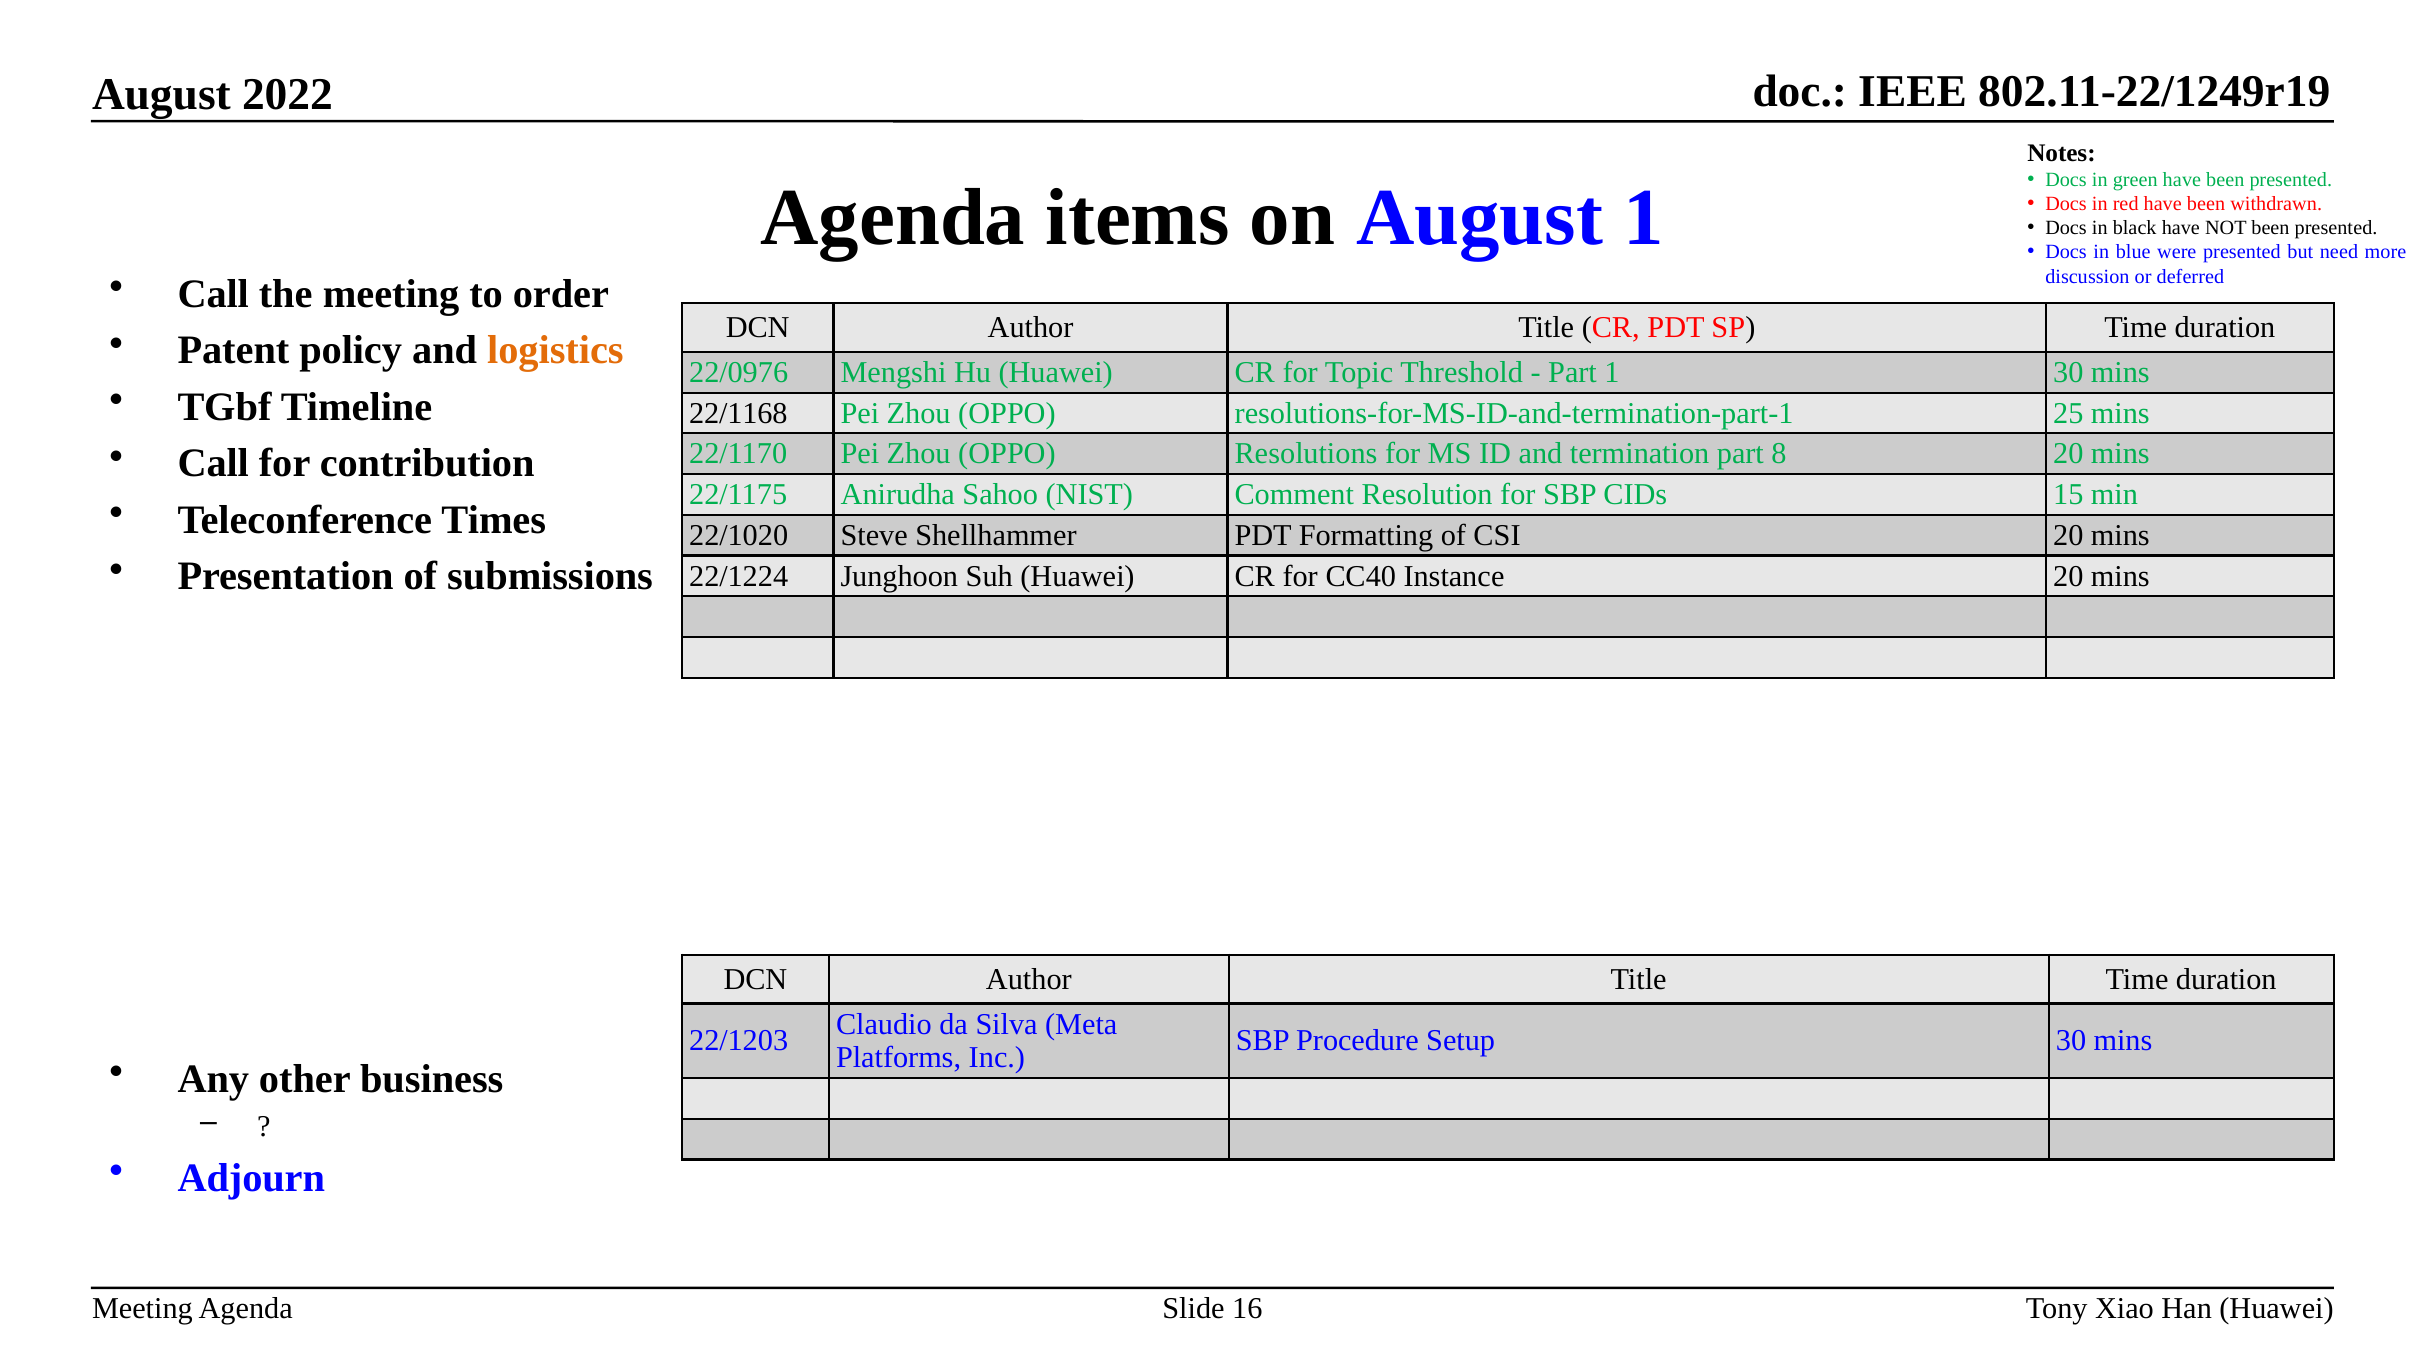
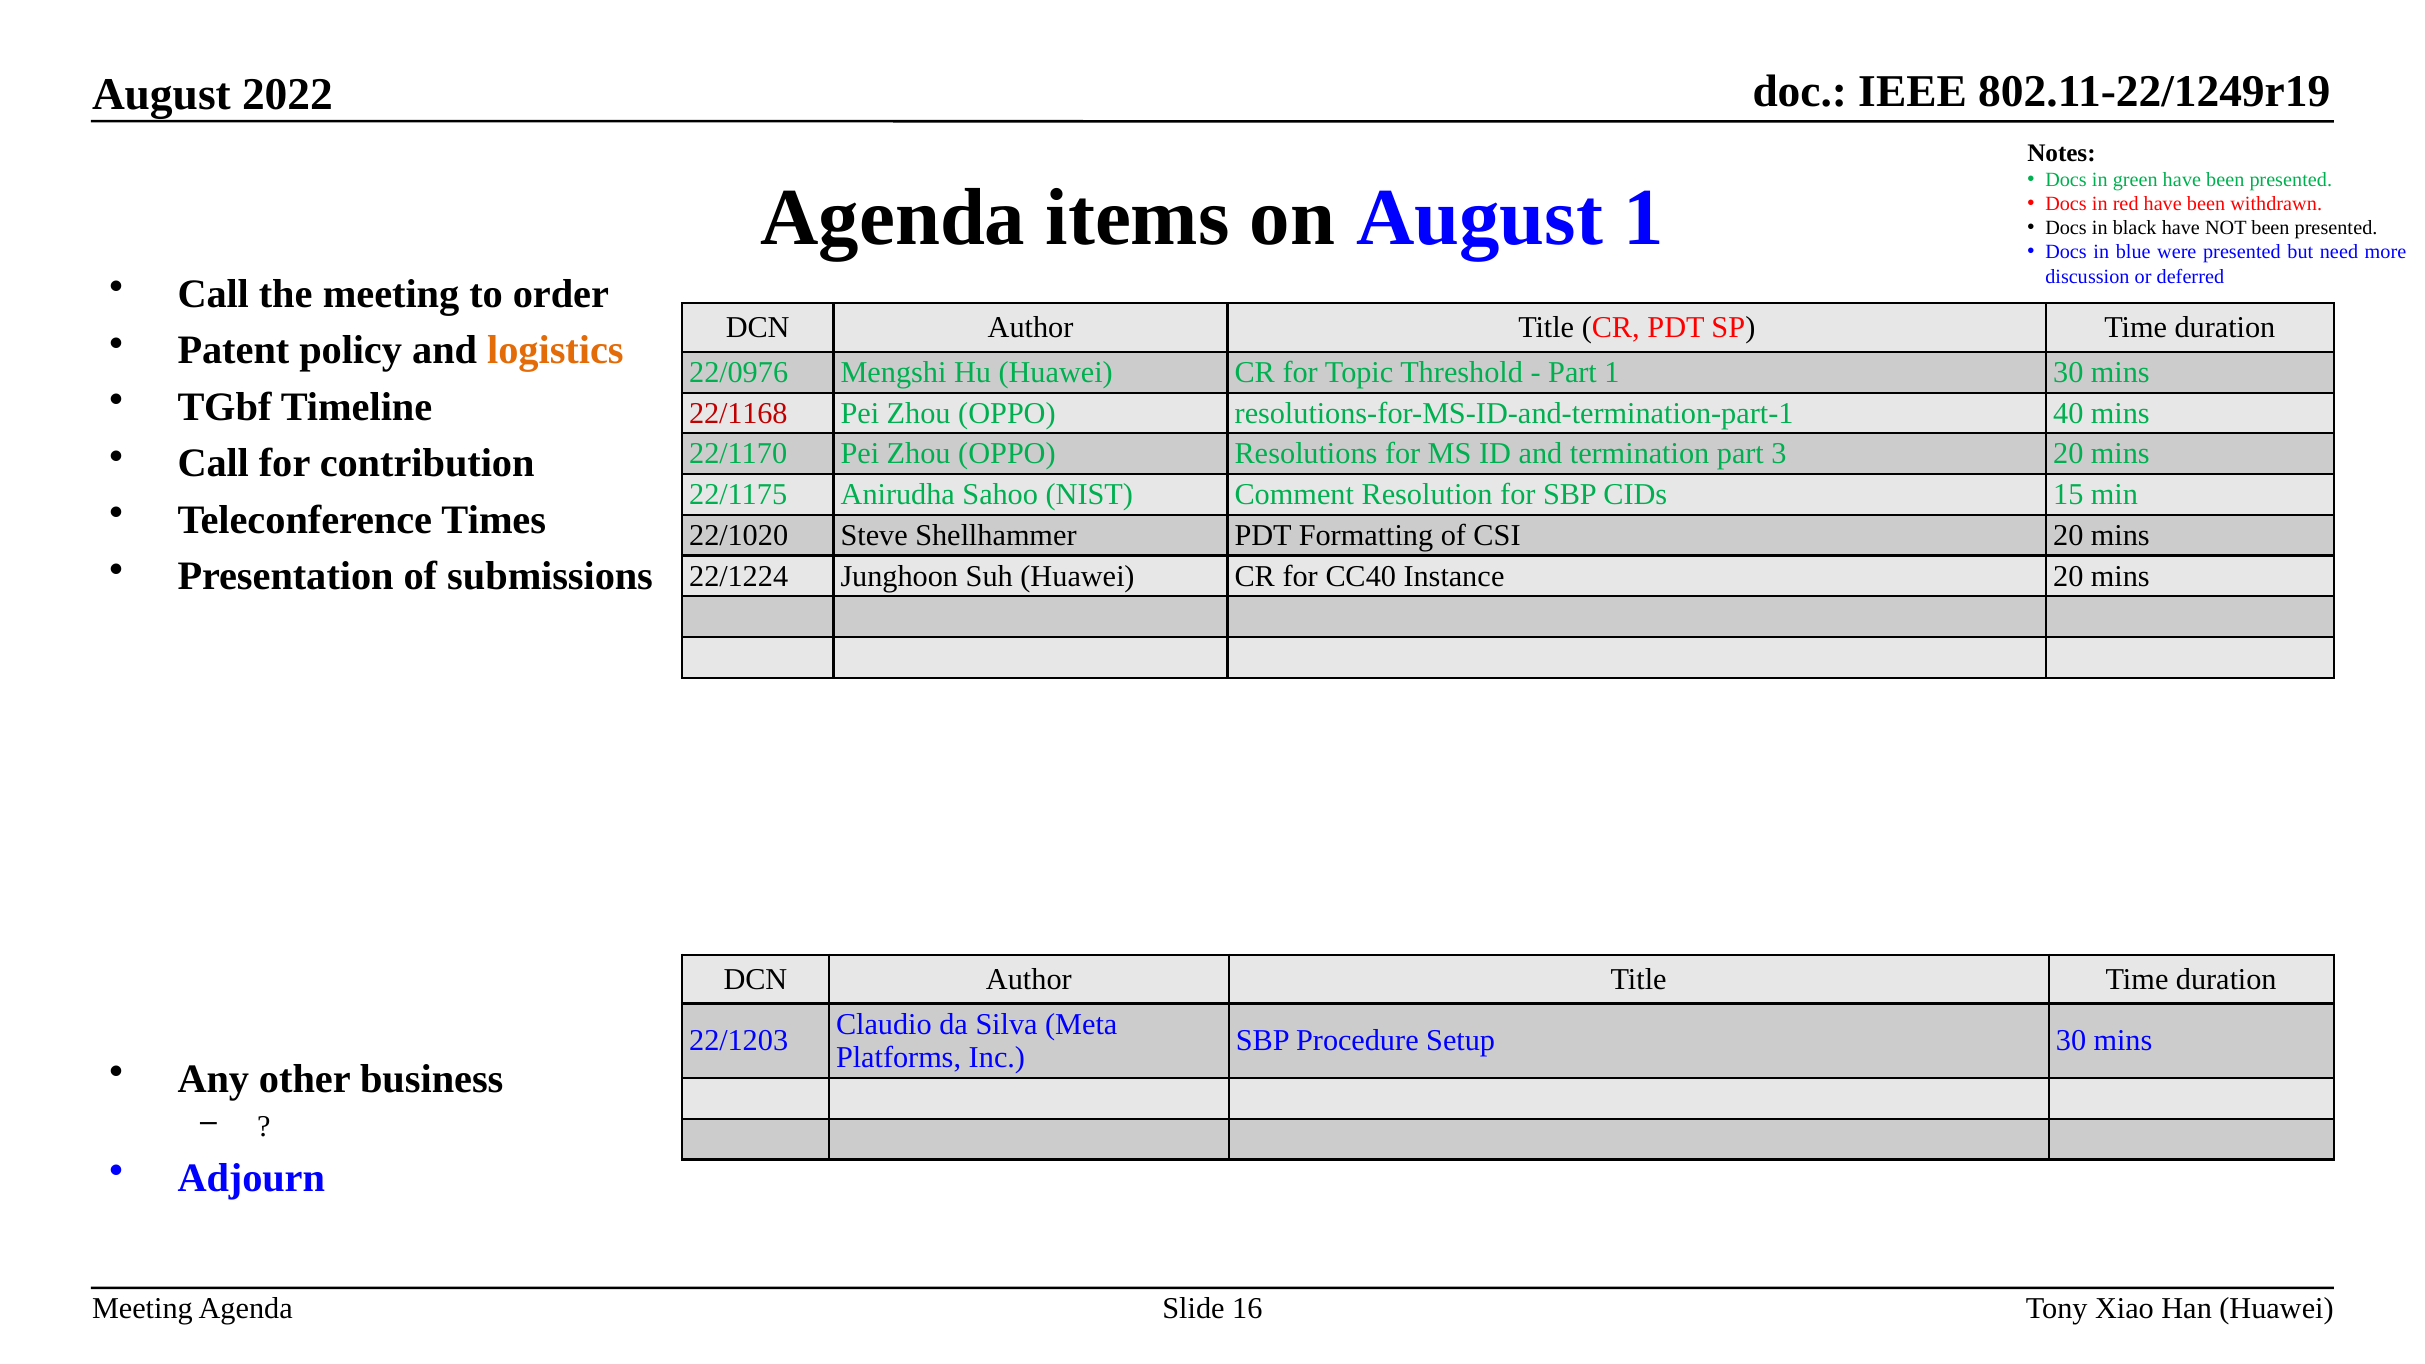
22/1168 colour: black -> red (738, 413)
25: 25 -> 40 (2068, 413)
8: 8 -> 3 (1779, 454)
